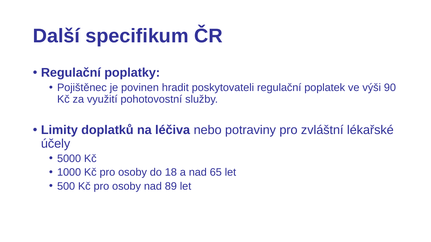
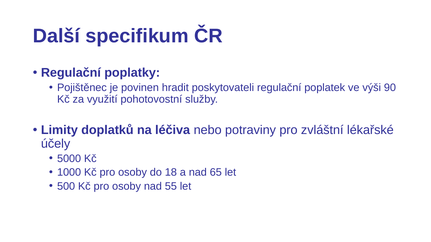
89: 89 -> 55 (171, 186)
